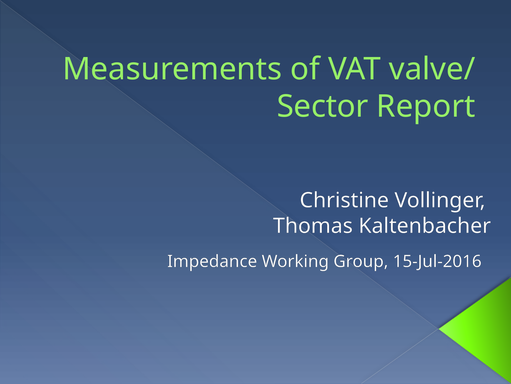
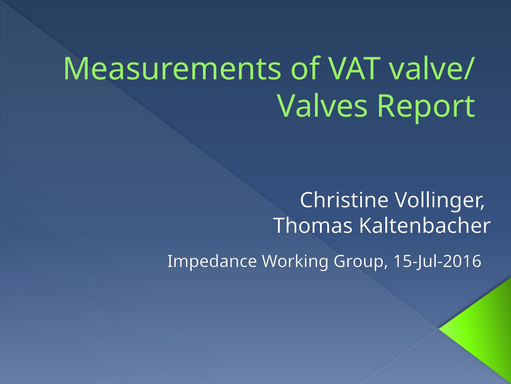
Sector: Sector -> Valves (323, 106)
